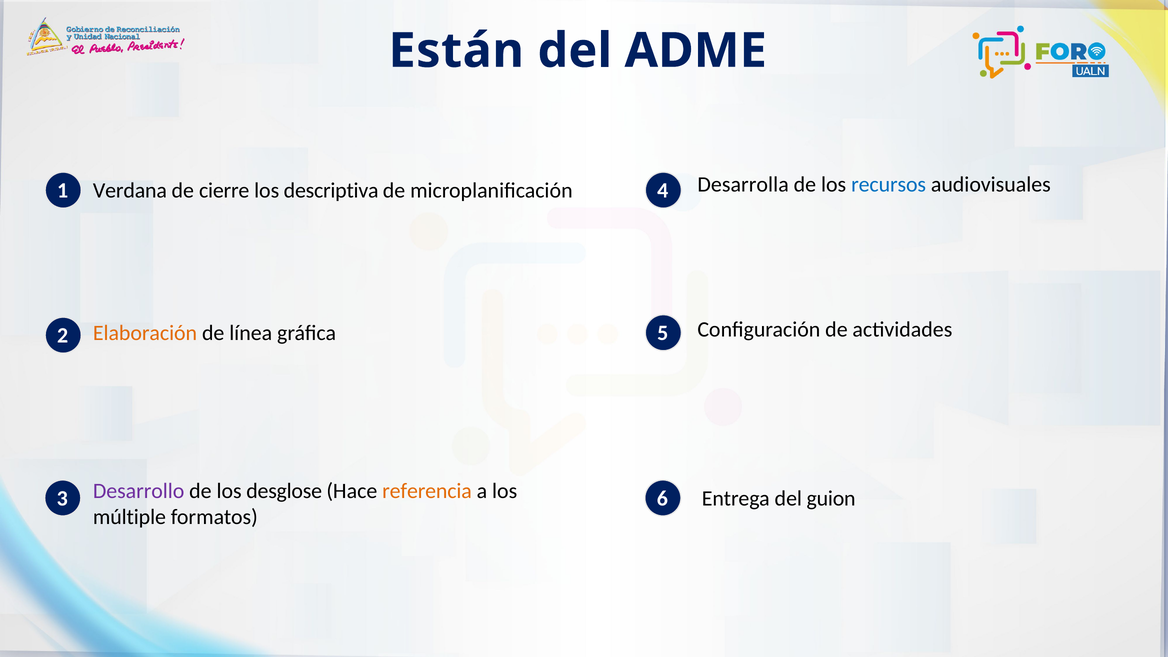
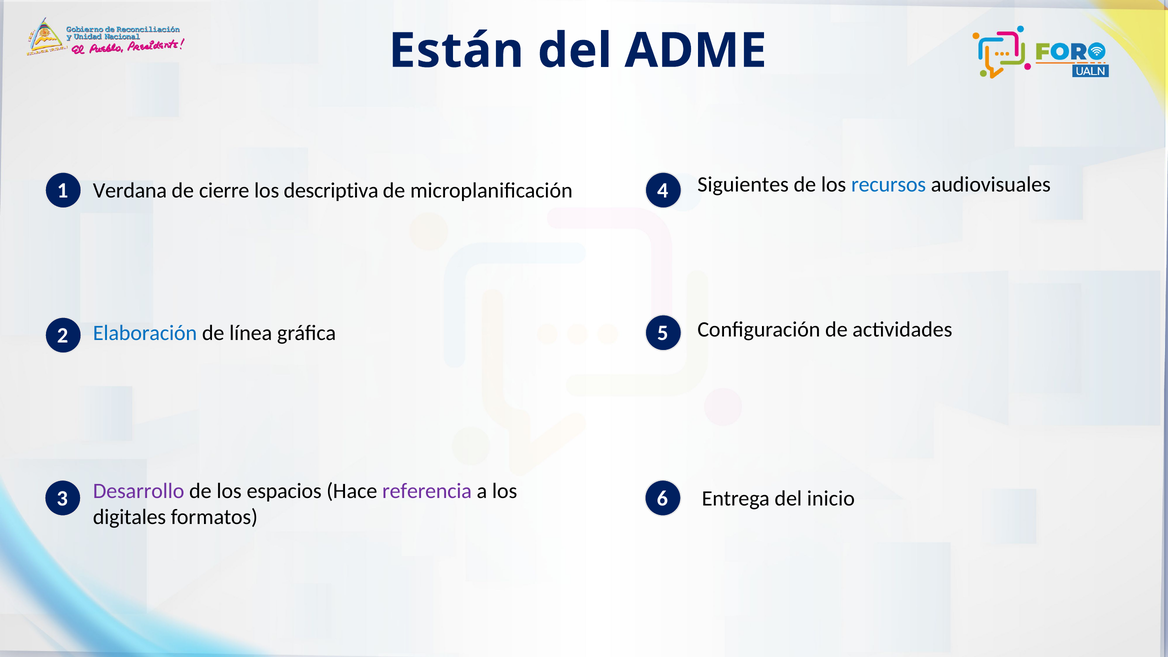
Desarrolla: Desarrolla -> Siguientes (743, 185)
Elaboración colour: orange -> blue (145, 333)
desglose: desglose -> espacios (284, 491)
referencia colour: orange -> purple (427, 491)
guion: guion -> inicio (831, 498)
múltiple: múltiple -> digitales (129, 517)
